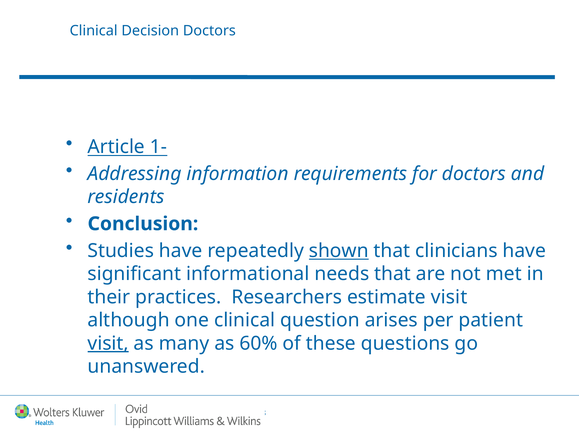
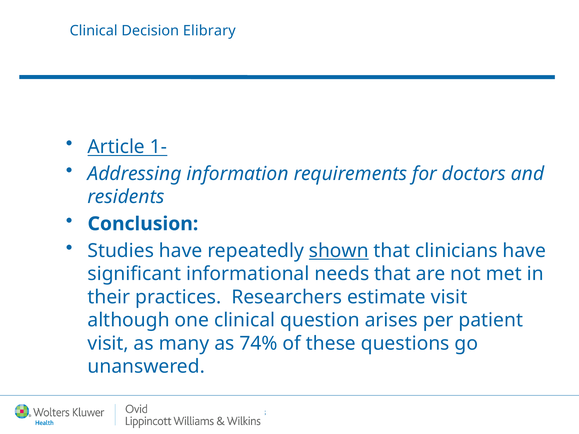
Decision Doctors: Doctors -> Elibrary (209, 31)
visit underline: present -> none (108, 344)
60%: 60% -> 74% (259, 344)
